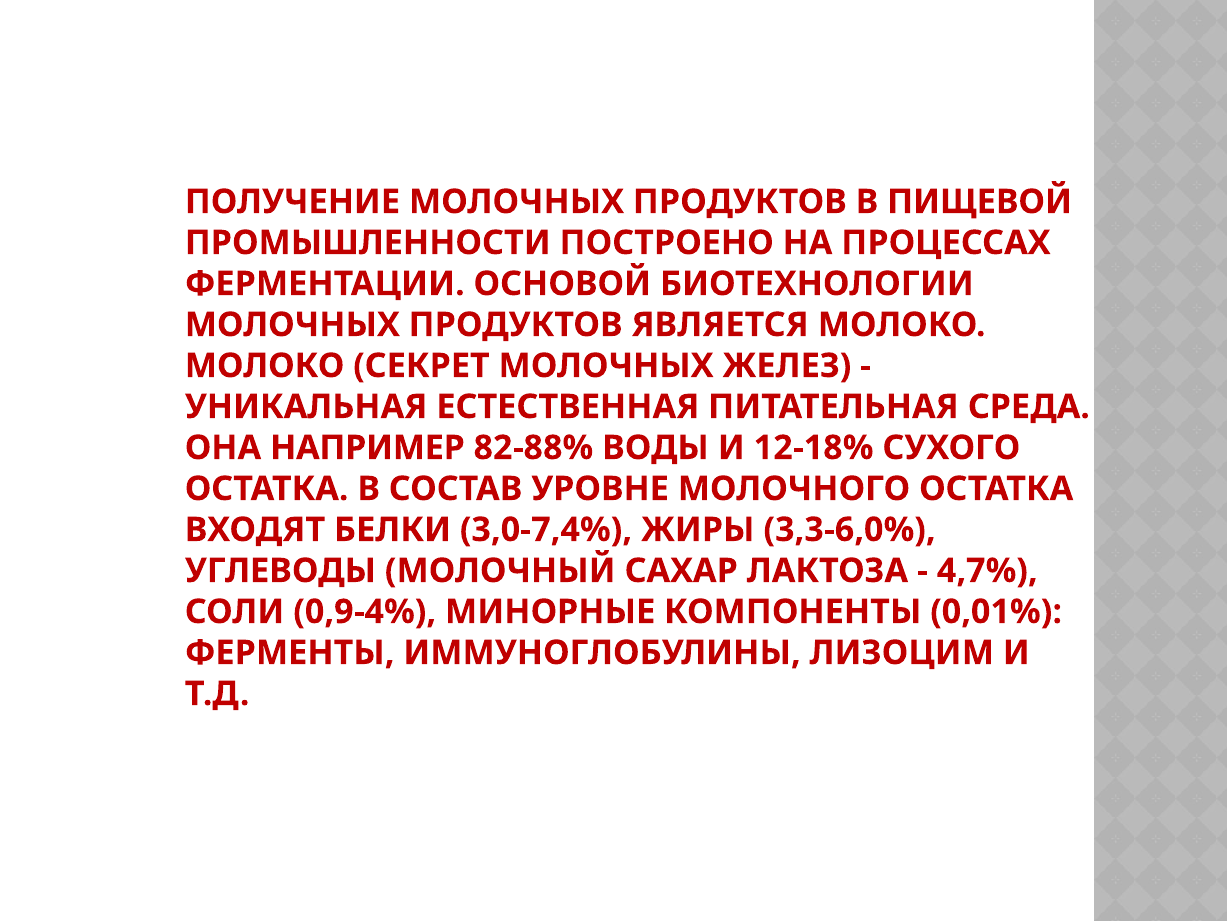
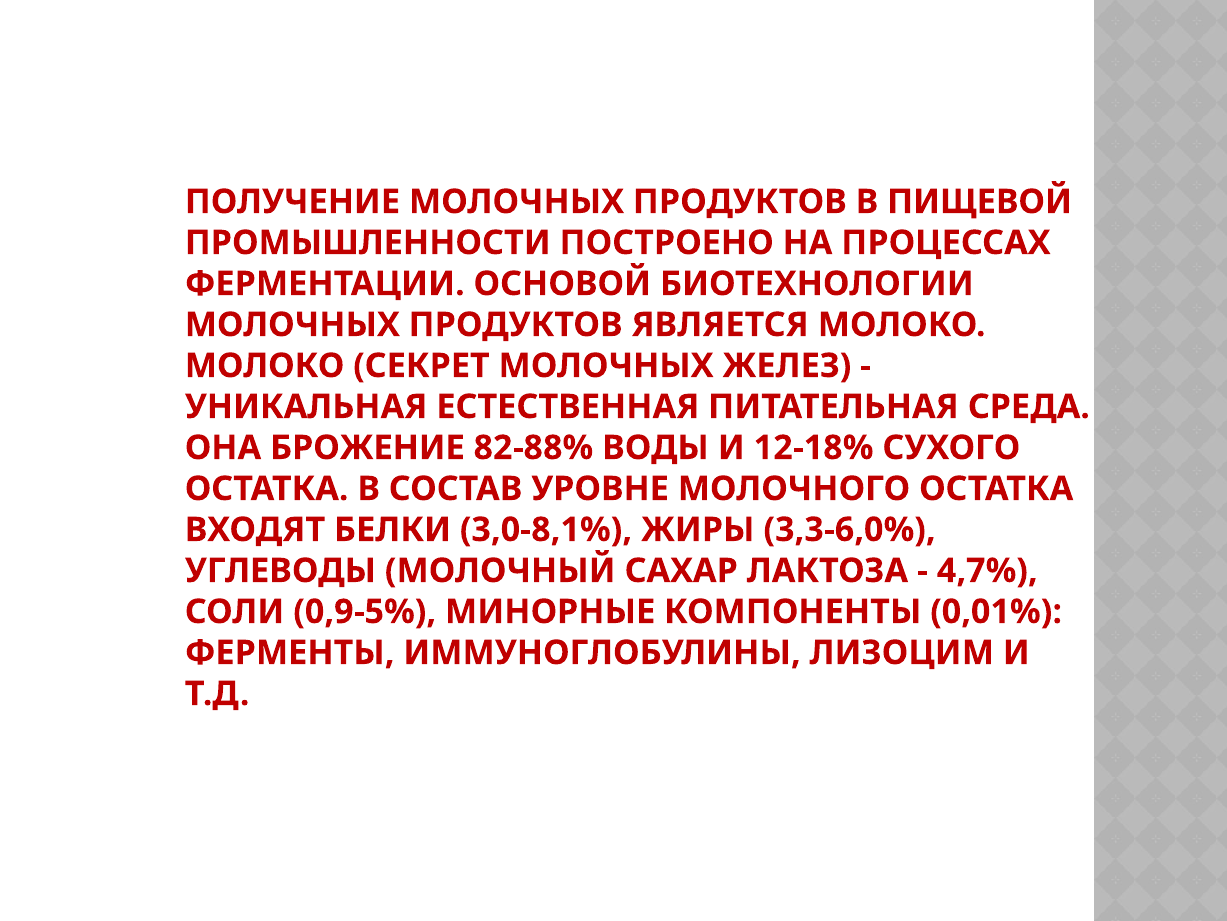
НАПРИМЕР: НАПРИМЕР -> БРОЖЕНИЕ (367, 447)
3,0-7,4%: 3,0-7,4% -> 3,0-8,1% (546, 529)
0,9-4%: 0,9-4% -> 0,9-5% (365, 611)
